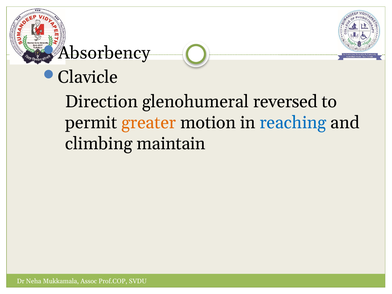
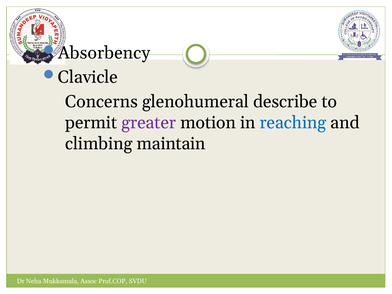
Direction: Direction -> Concerns (101, 102)
reversed: reversed -> describe (285, 102)
greater colour: orange -> purple (149, 123)
